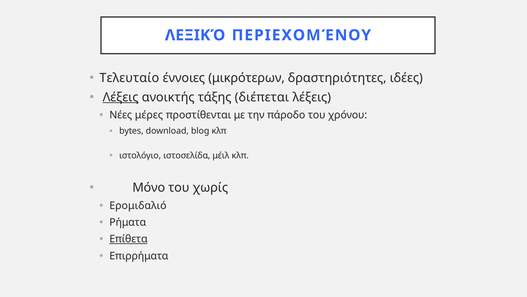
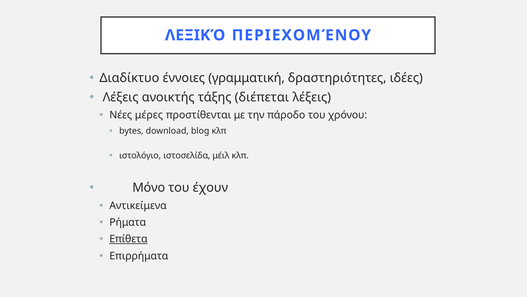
Τελευταίο: Τελευταίο -> Διαδίκτυο (129, 78)
μικρότερων: μικρότερων -> γραμματική (247, 78)
Λέξεις underline: present -> none (121, 97)
χωρίς: χωρίς -> έχουν (210, 187)
Ερομιδαλιό: Ερομιδαλιό -> Αντικείμενα (138, 205)
